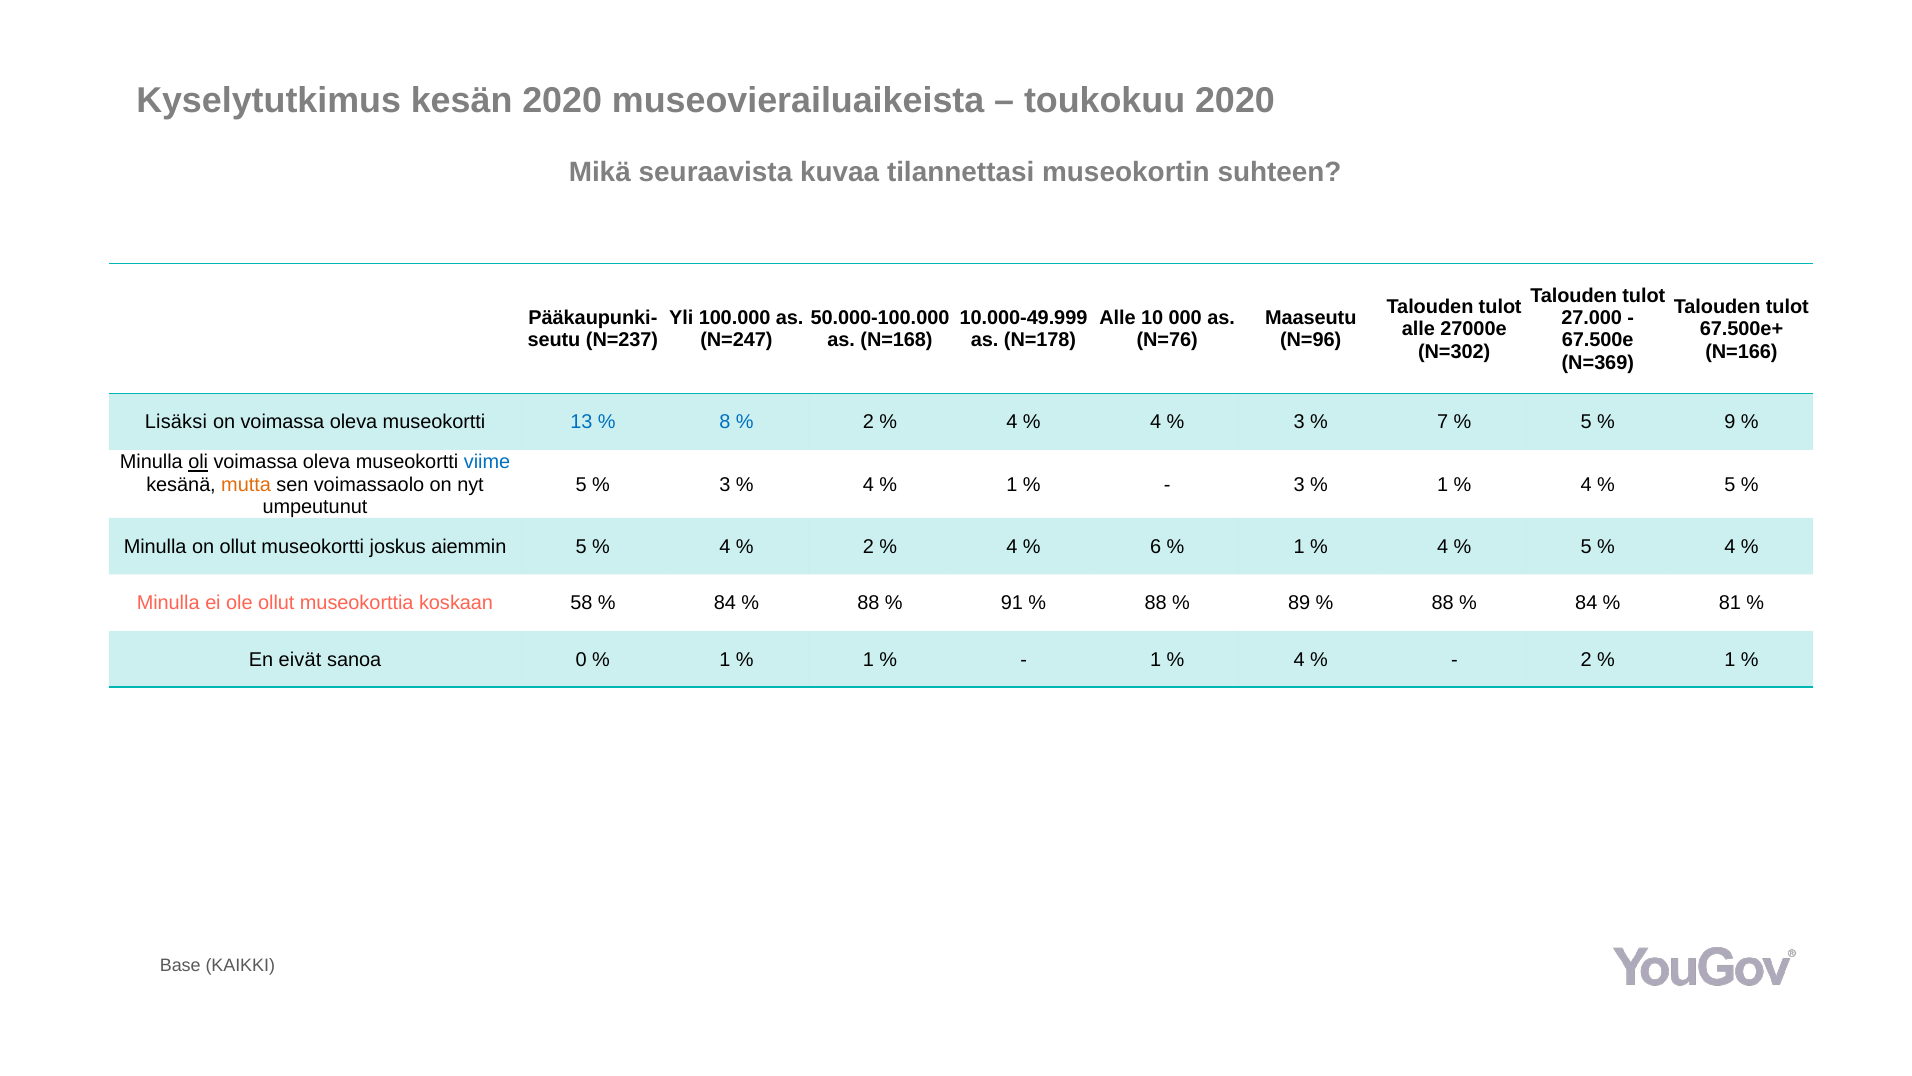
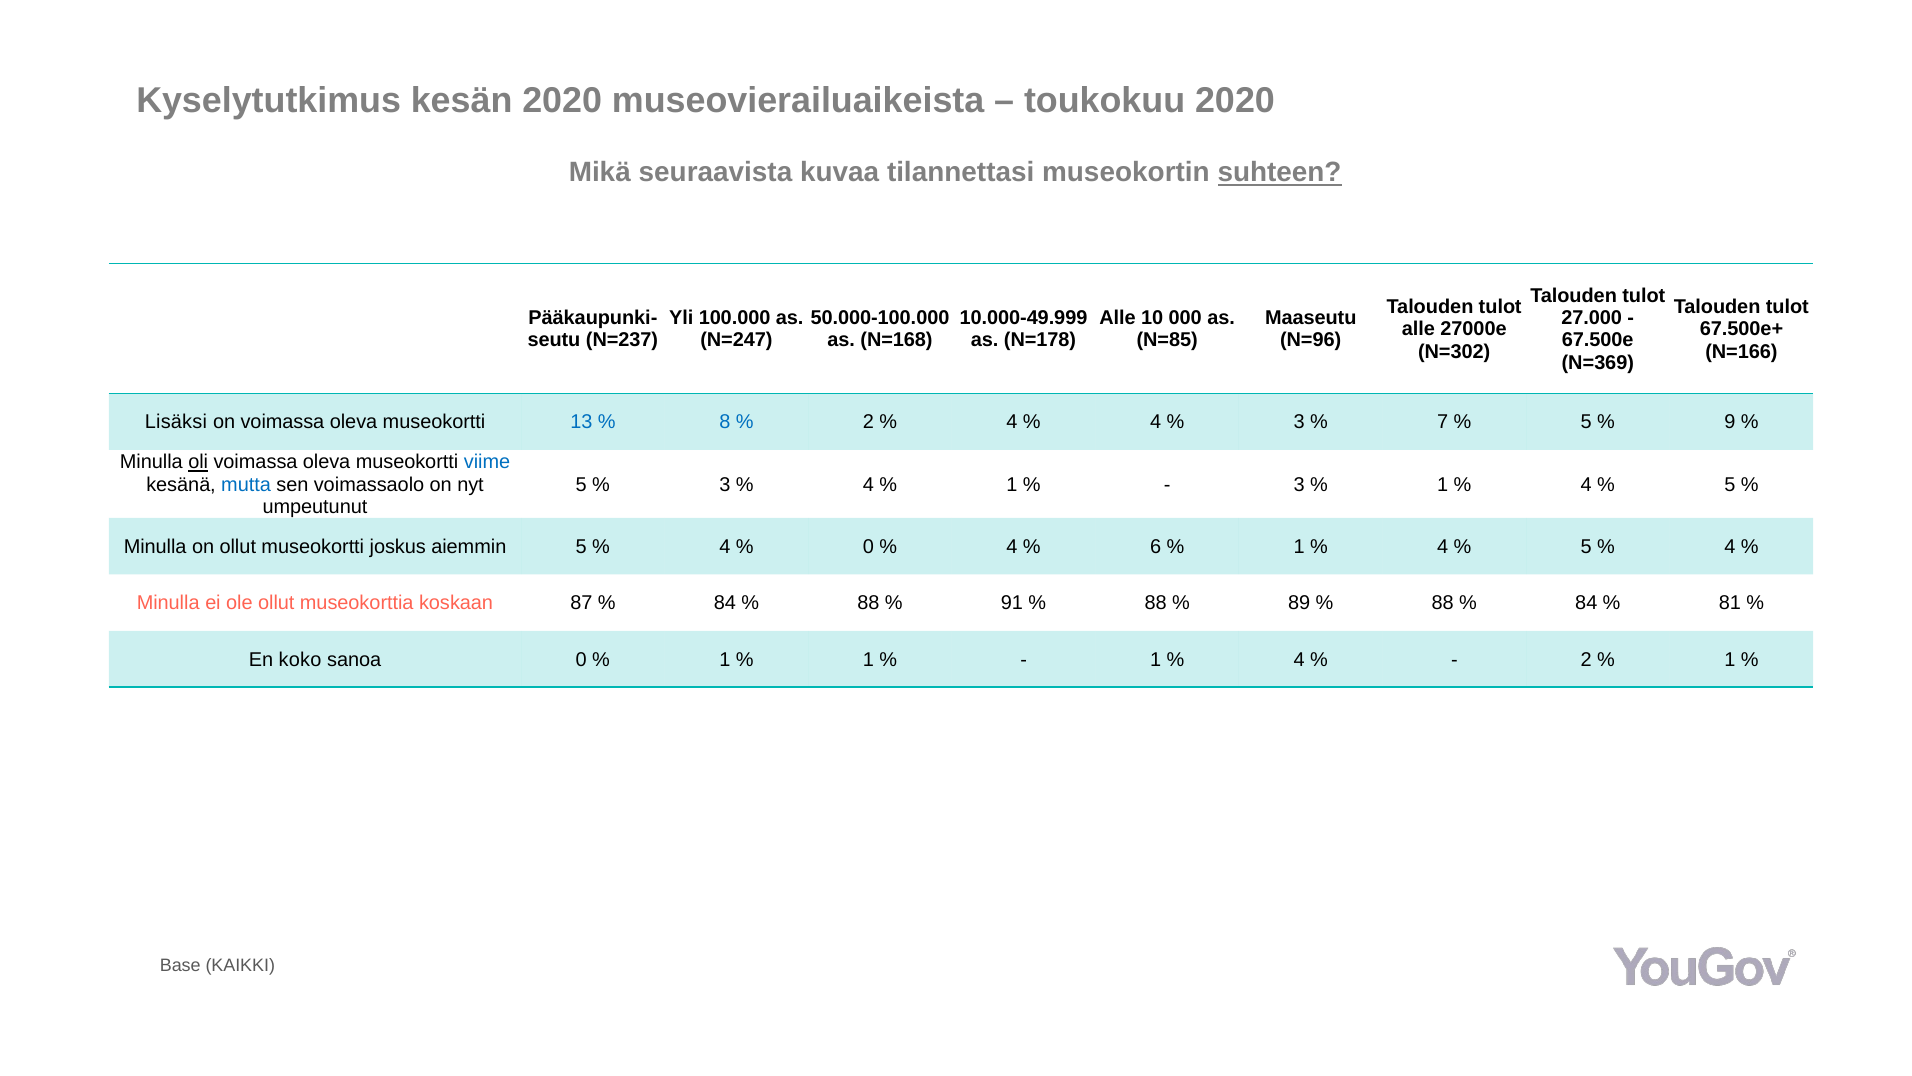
suhteen underline: none -> present (1280, 173)
N=76: N=76 -> N=85 (1167, 340)
mutta colour: orange -> blue (246, 484)
2: 2 -> 0 (868, 547)
58: 58 -> 87 (581, 603)
eivät: eivät -> koko (300, 660)
